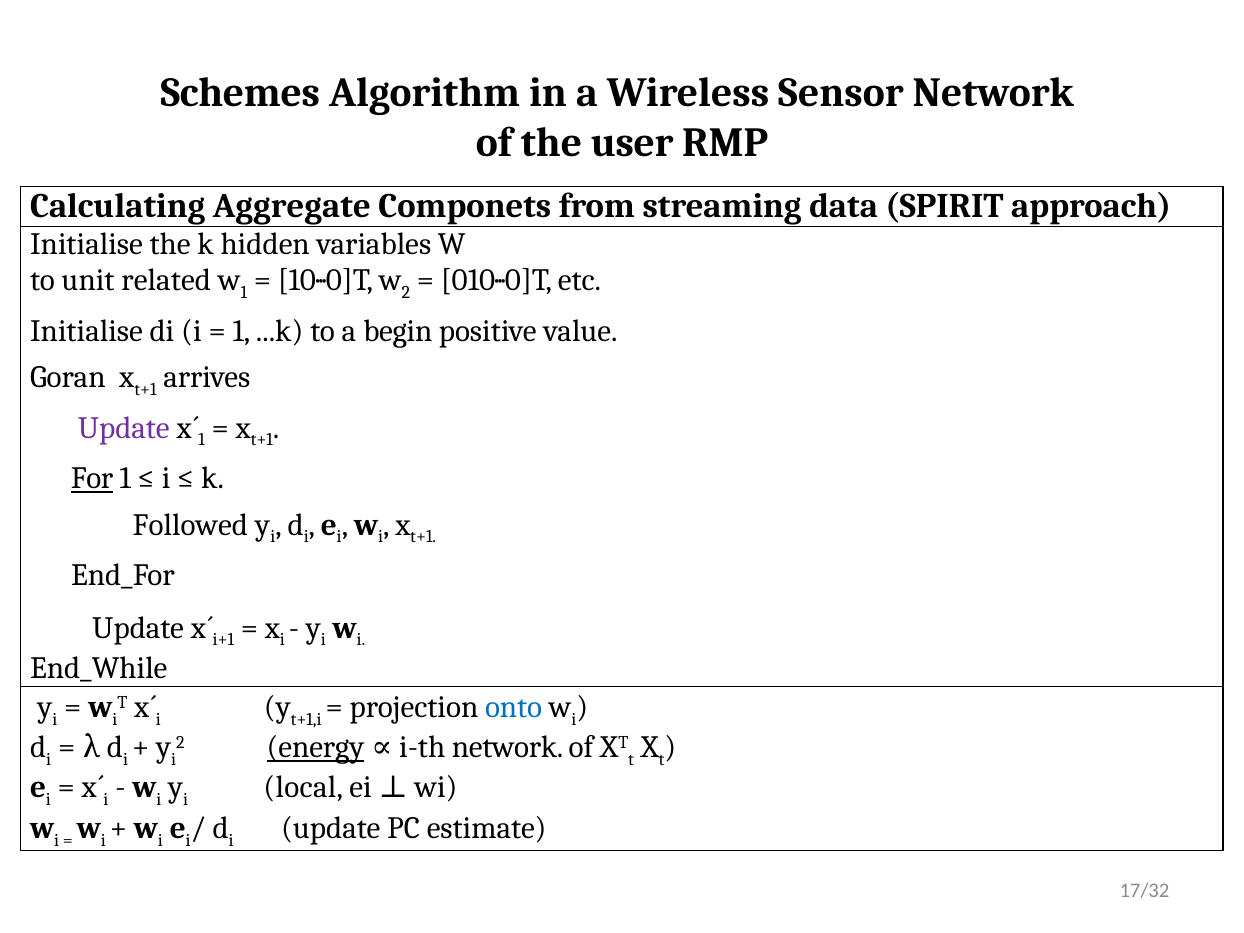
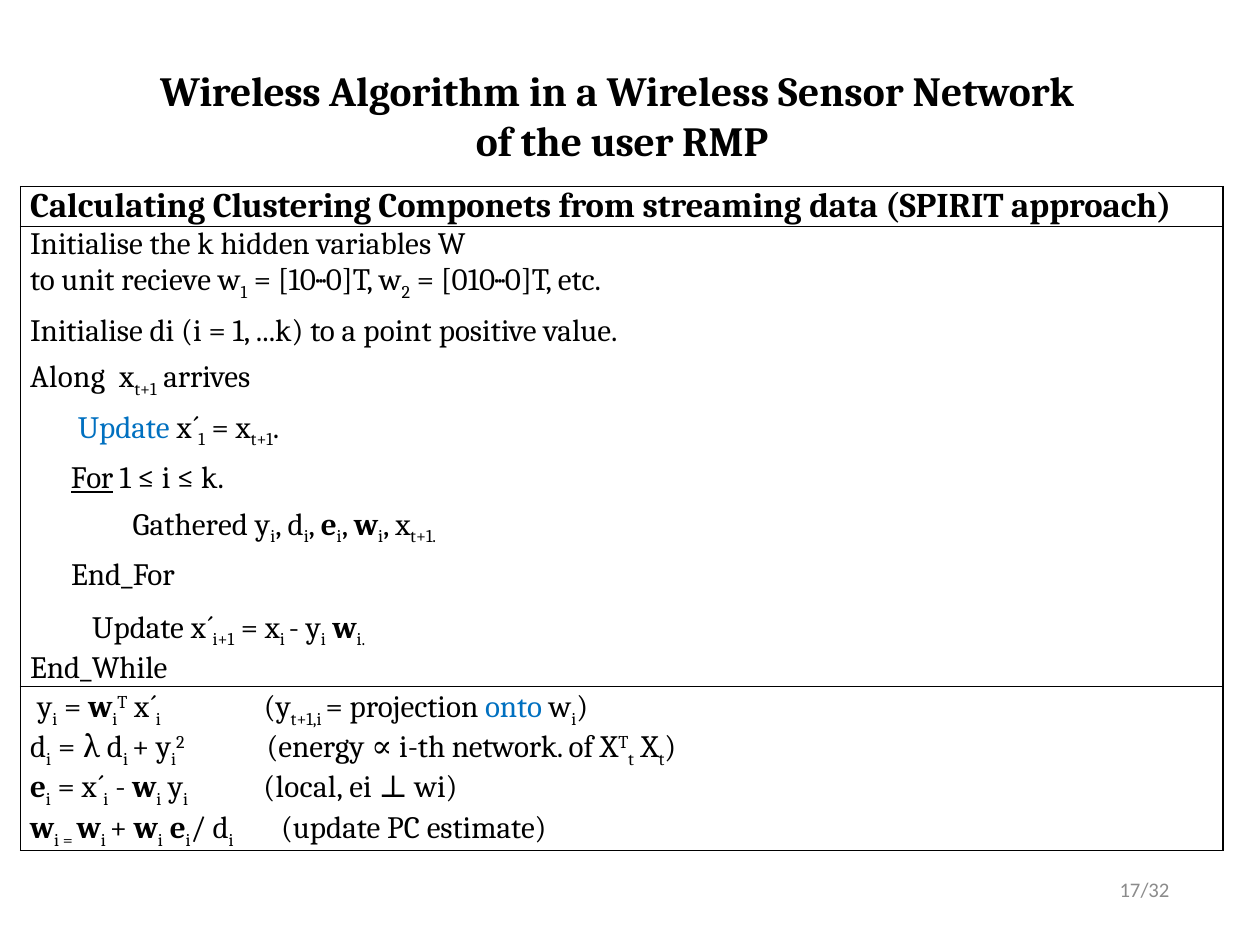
Schemes: Schemes -> Wireless (240, 93)
Aggregate: Aggregate -> Clustering (292, 206)
related: related -> recieve (166, 280)
begin: begin -> point (398, 331)
Goran: Goran -> Along (68, 377)
Update colour: purple -> blue (124, 428)
Followed: Followed -> Gathered (190, 525)
energy underline: present -> none (315, 747)
